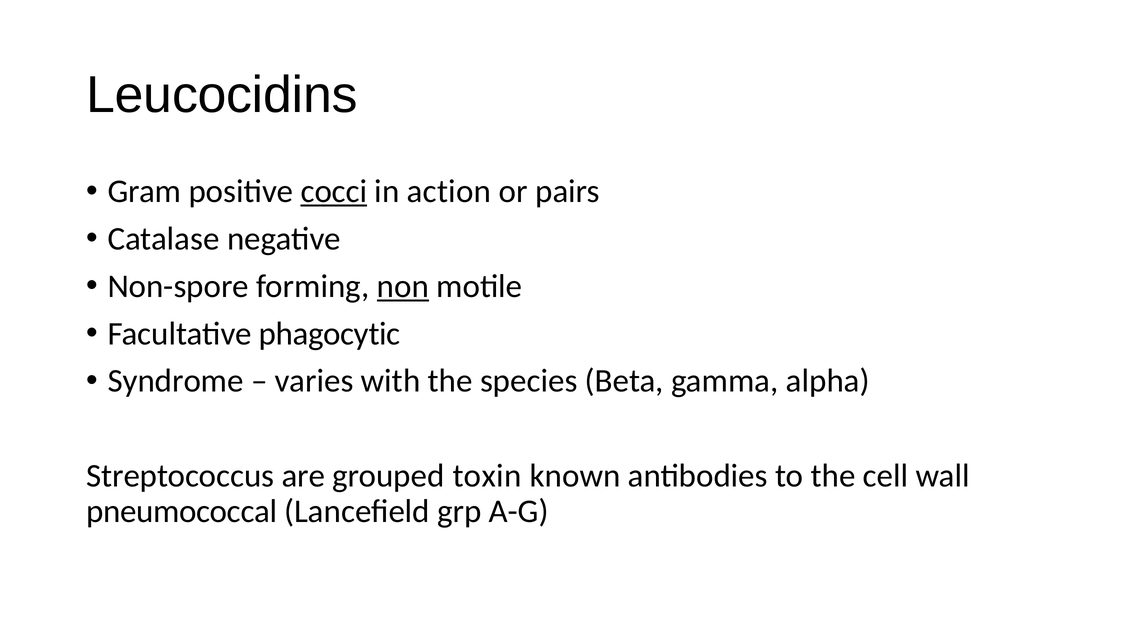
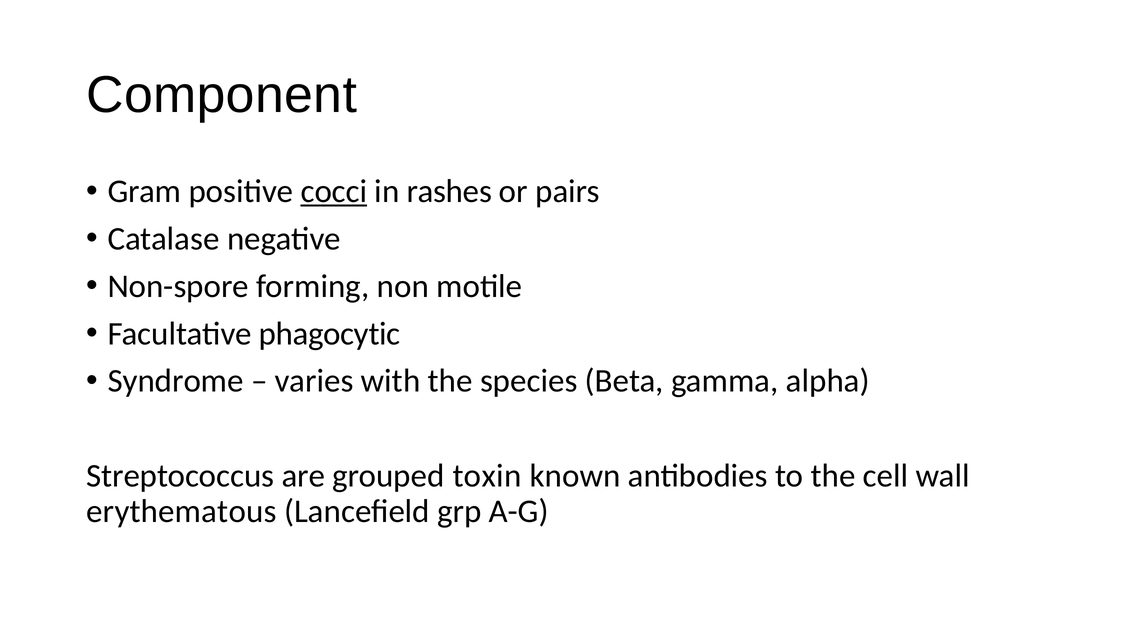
Leucocidins: Leucocidins -> Component (222, 95)
action: action -> rashes (449, 191)
non underline: present -> none (403, 286)
pneumococcal: pneumococcal -> erythematous (181, 511)
